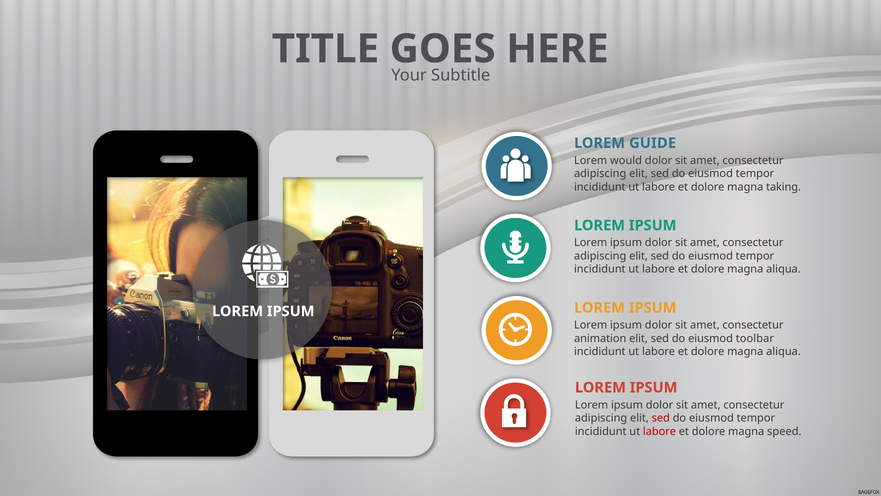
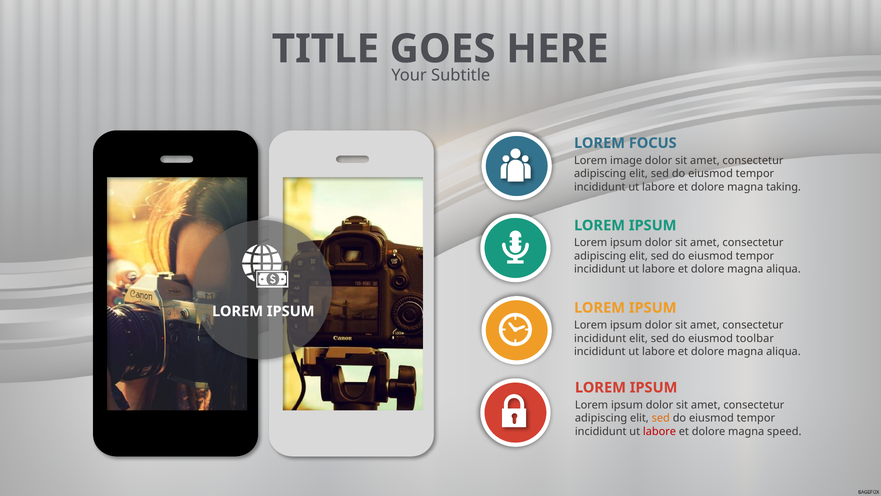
GUIDE: GUIDE -> FOCUS (653, 143)
would: would -> image (626, 160)
animation: animation -> incididunt (600, 338)
sed colour: red -> orange (661, 418)
